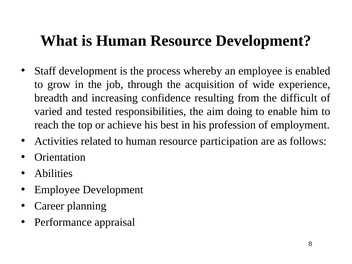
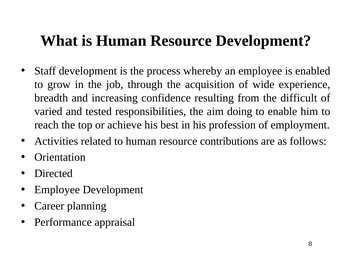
participation: participation -> contributions (229, 141)
Abilities: Abilities -> Directed (53, 174)
